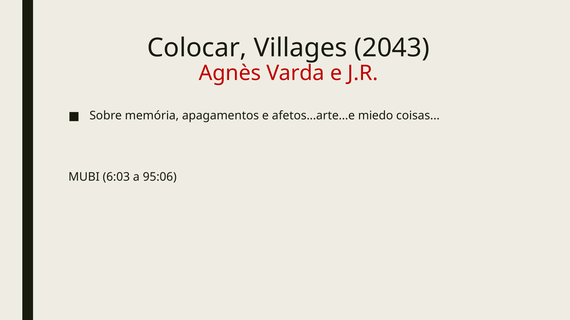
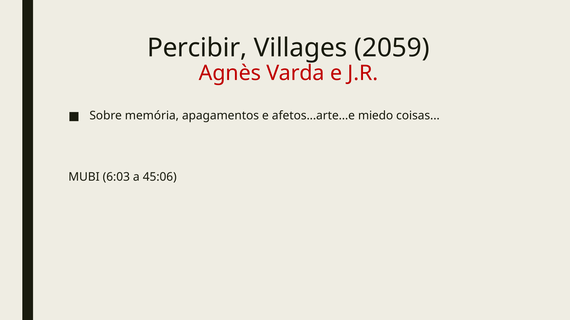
Colocar: Colocar -> Percibir (197, 48)
2043: 2043 -> 2059 (392, 48)
95:06: 95:06 -> 45:06 (160, 177)
